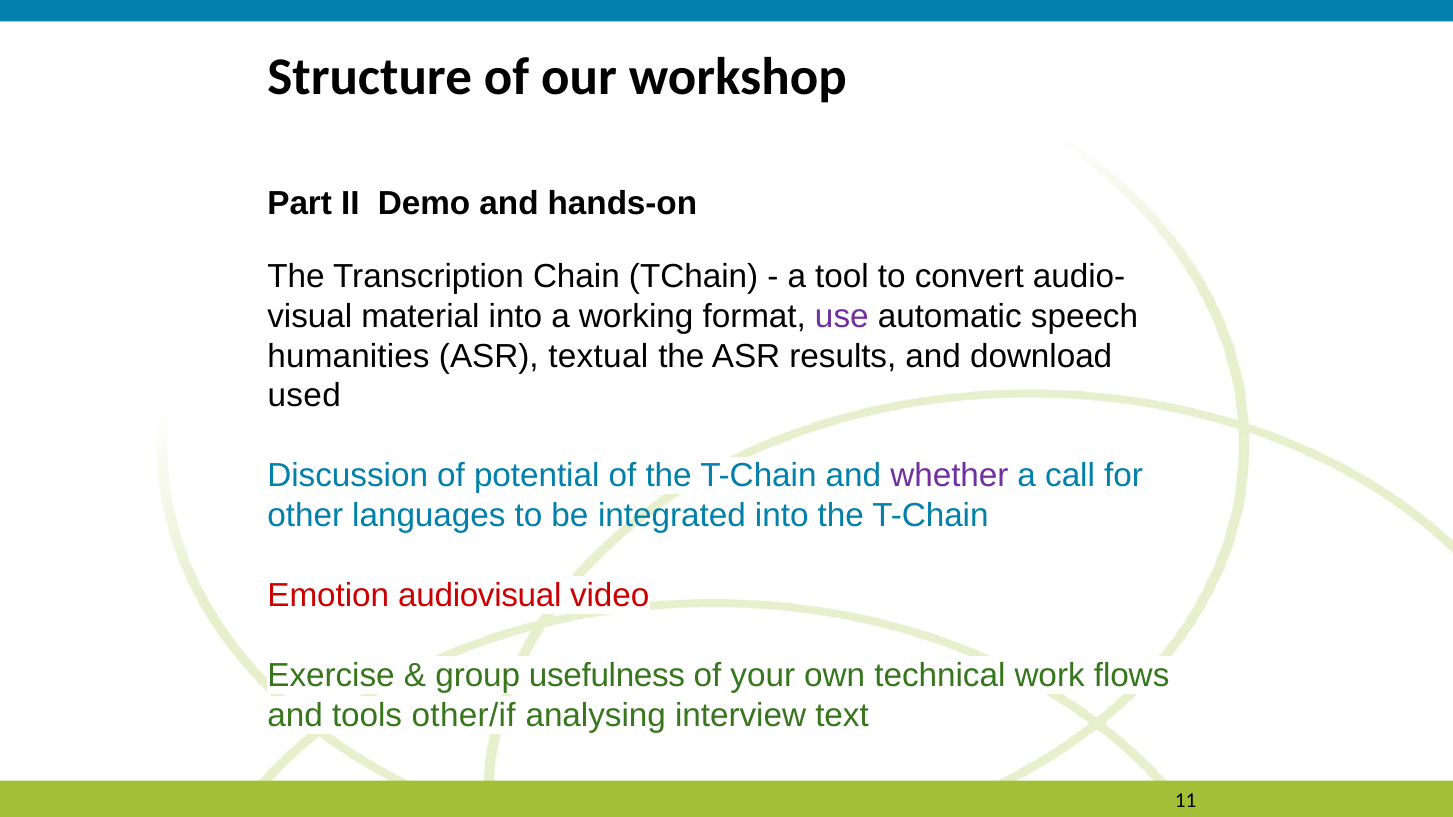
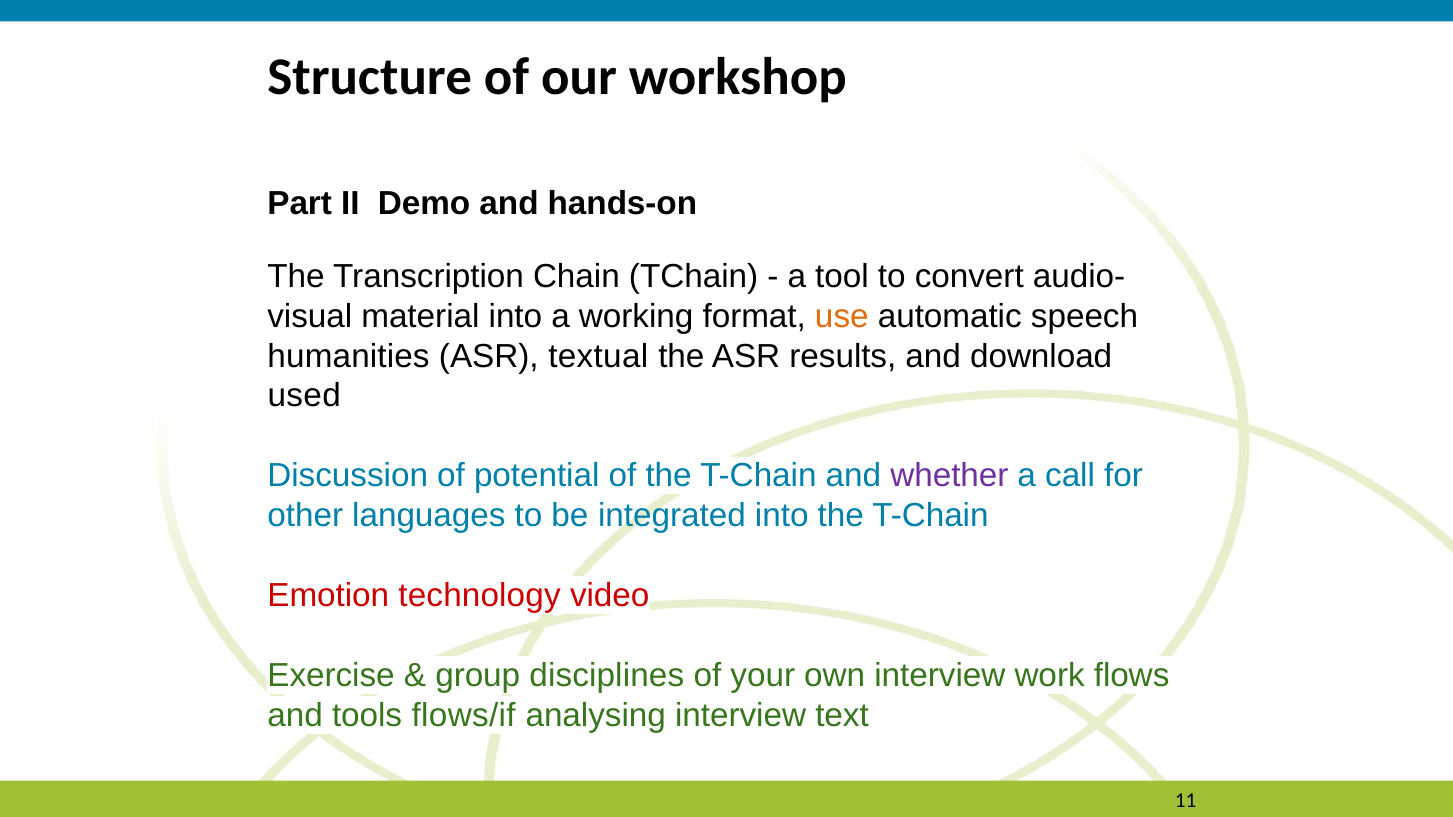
use colour: purple -> orange (842, 316)
audiovisual: audiovisual -> technology (480, 596)
usefulness: usefulness -> disciplines (607, 676)
own technical: technical -> interview (940, 676)
other/if: other/if -> flows/if (464, 716)
